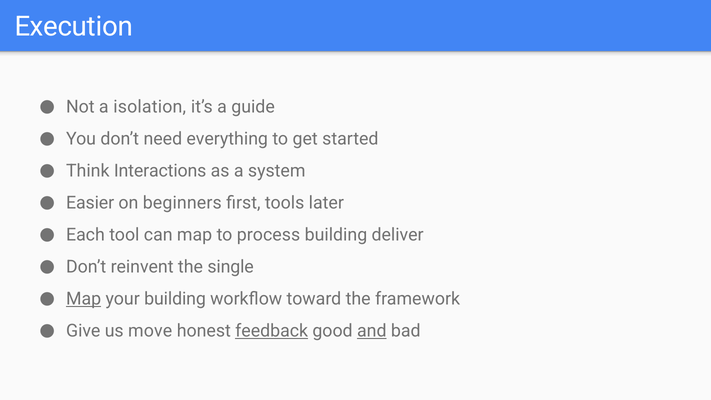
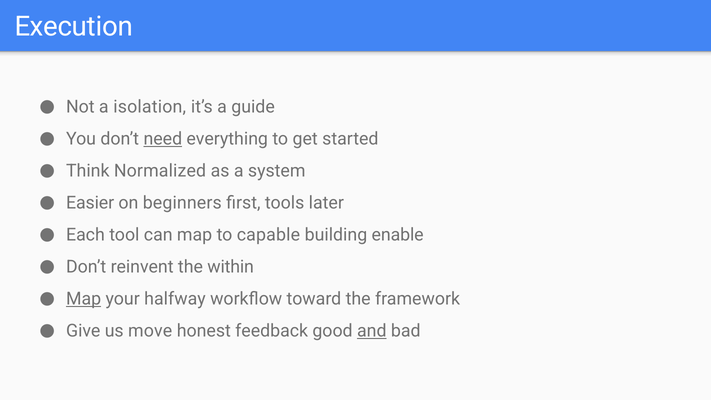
need underline: none -> present (163, 139)
Interactions: Interactions -> Normalized (160, 171)
process: process -> capable (268, 235)
deliver: deliver -> enable (398, 235)
single: single -> within (231, 267)
your building: building -> halfway (175, 299)
feedback underline: present -> none (272, 331)
